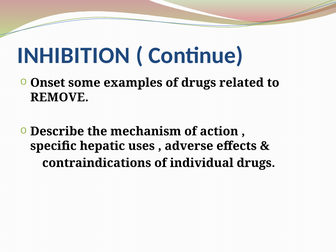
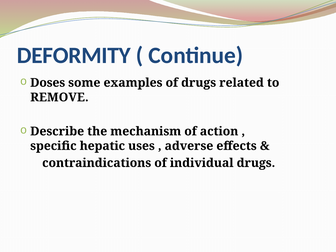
INHIBITION: INHIBITION -> DEFORMITY (74, 55)
Onset: Onset -> Doses (48, 83)
